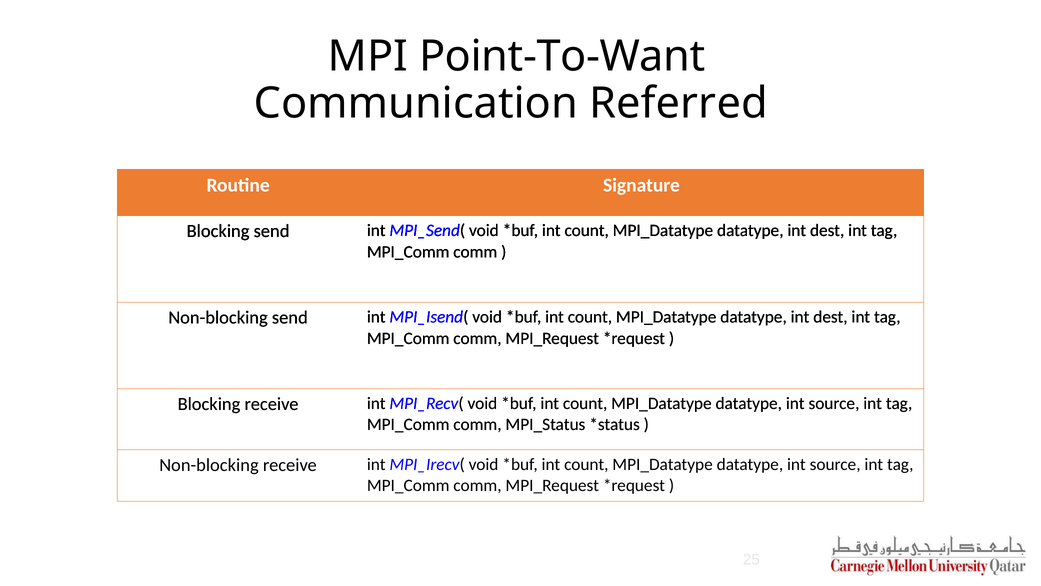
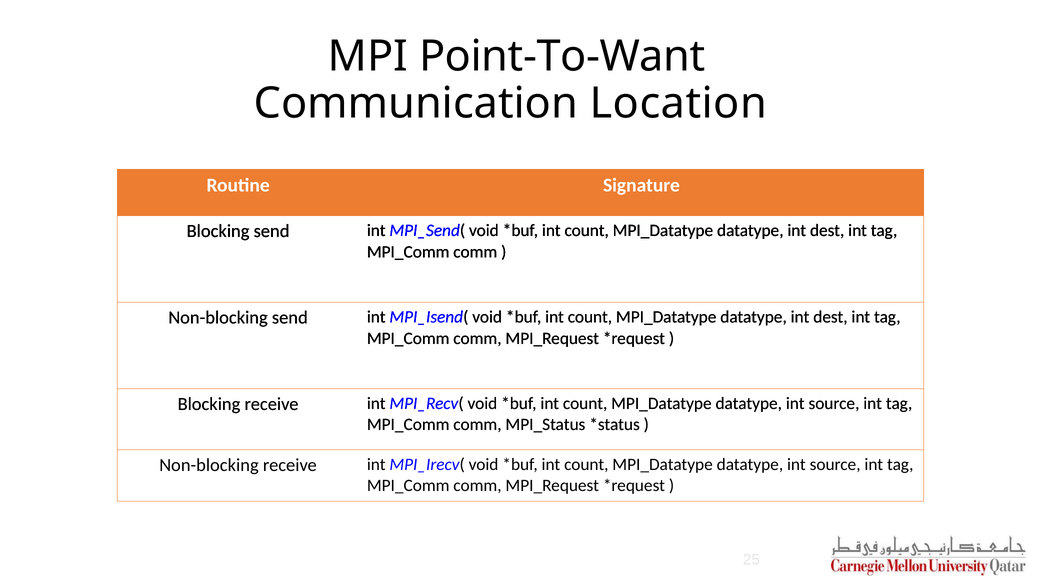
Referred: Referred -> Location (678, 103)
